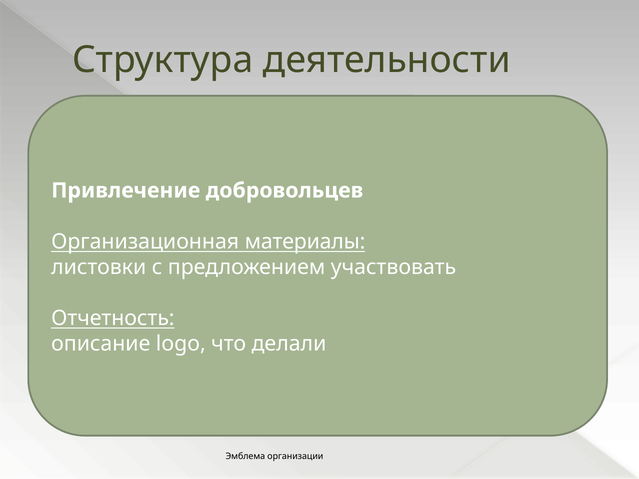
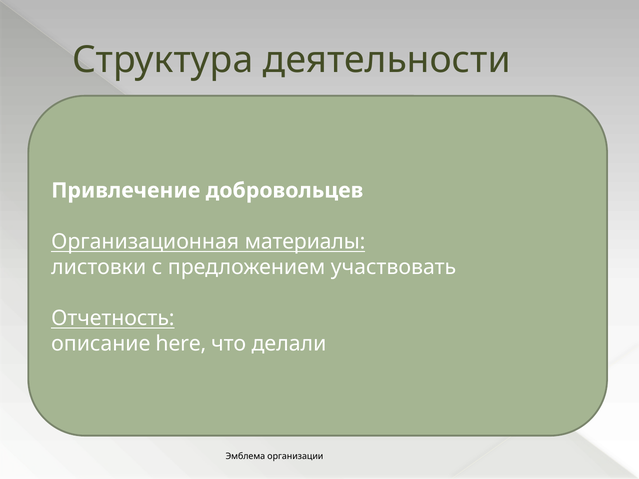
logo: logo -> here (181, 344)
